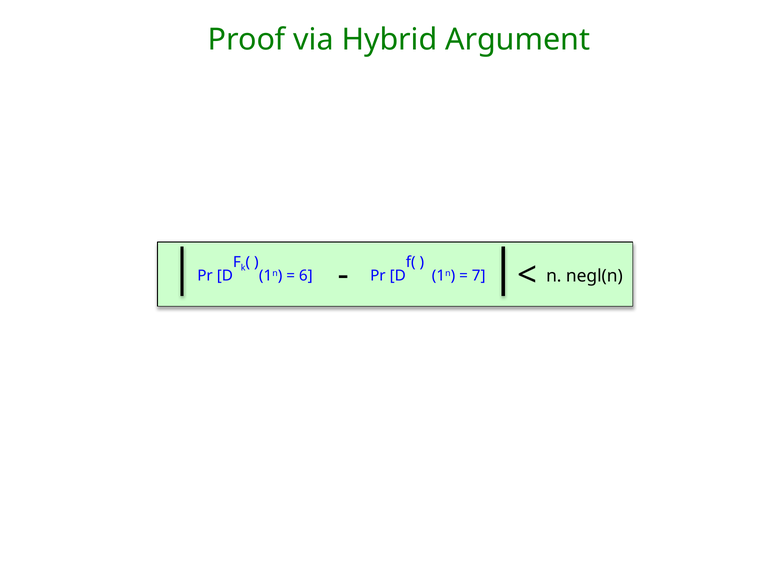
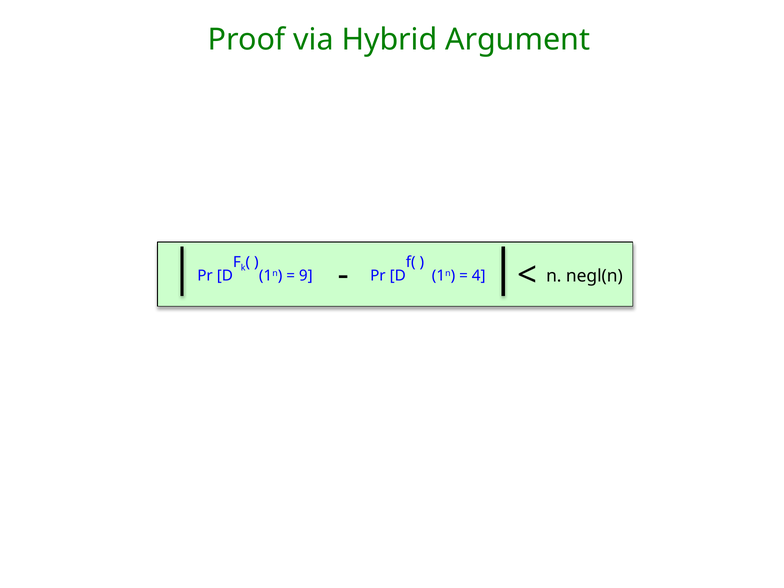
6: 6 -> 9 (306, 276)
7: 7 -> 4 (479, 276)
